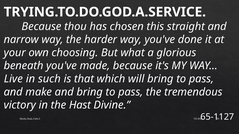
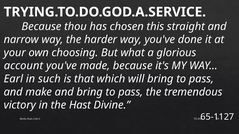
beneath: beneath -> account (23, 66)
Live: Live -> Earl (13, 79)
